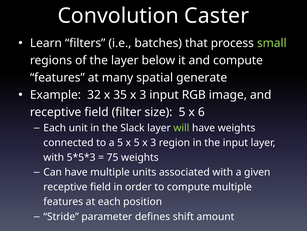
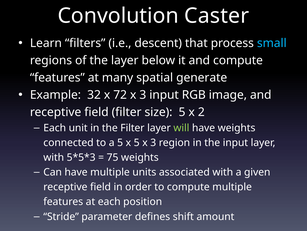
batches: batches -> descent (158, 43)
small colour: light green -> light blue (272, 43)
35: 35 -> 72 (120, 95)
6: 6 -> 2 (201, 112)
the Slack: Slack -> Filter (132, 128)
